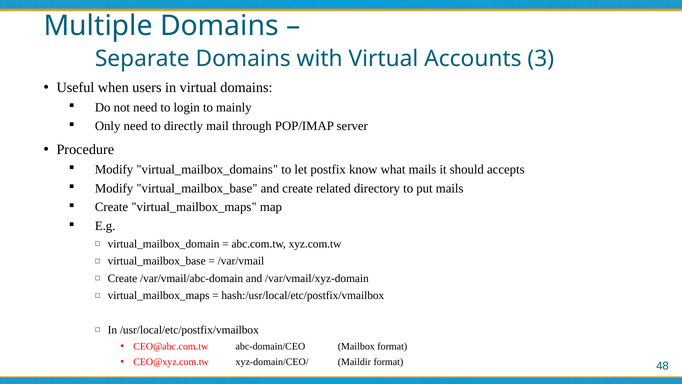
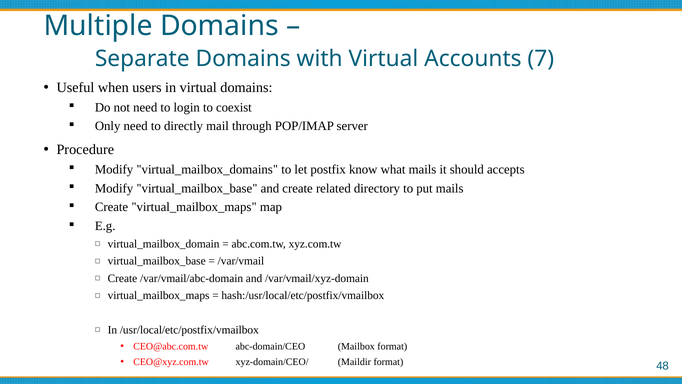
3: 3 -> 7 (541, 59)
mainly: mainly -> coexist (234, 107)
